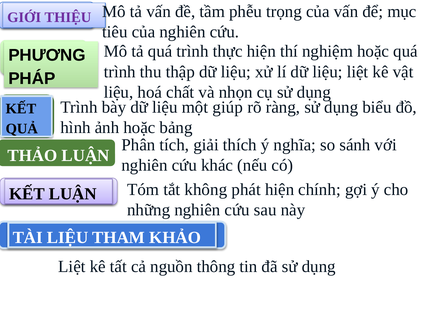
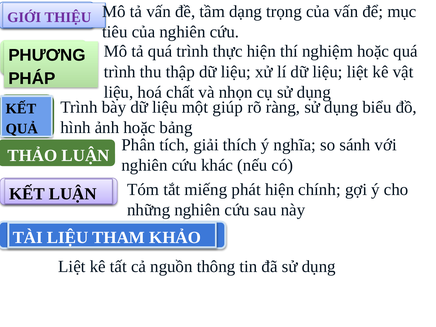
phễu: phễu -> dạng (246, 12)
không: không -> miếng (206, 190)
